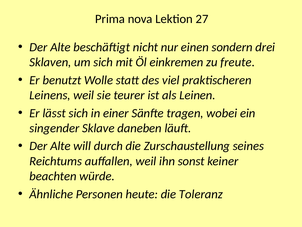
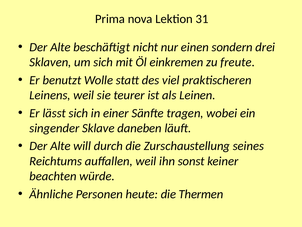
27: 27 -> 31 (202, 19)
Toleranz: Toleranz -> Thermen (201, 194)
